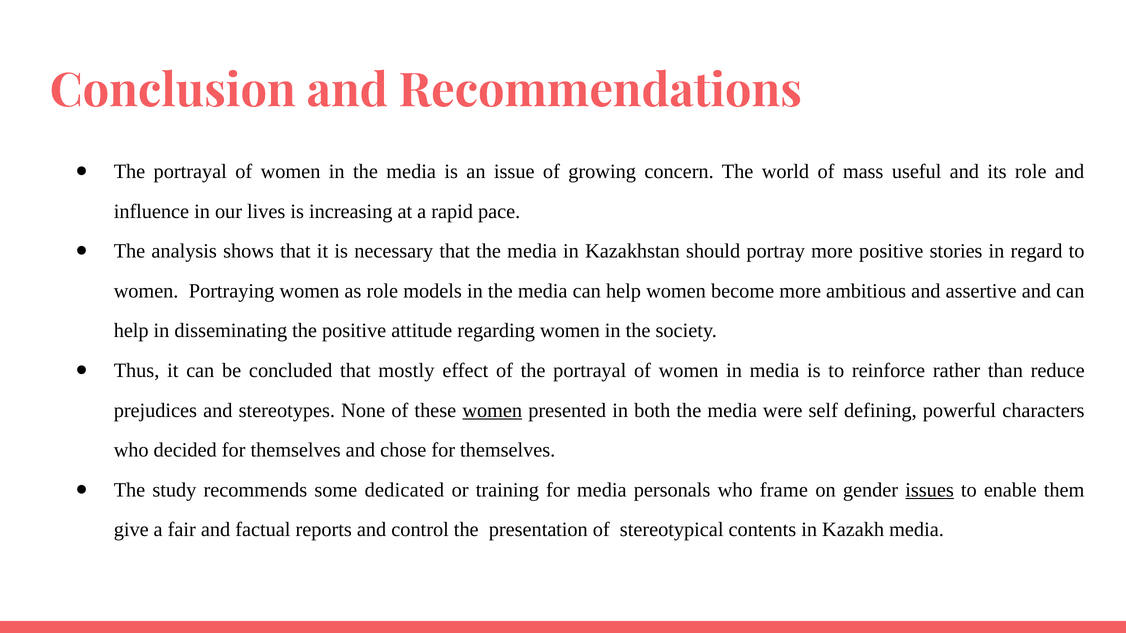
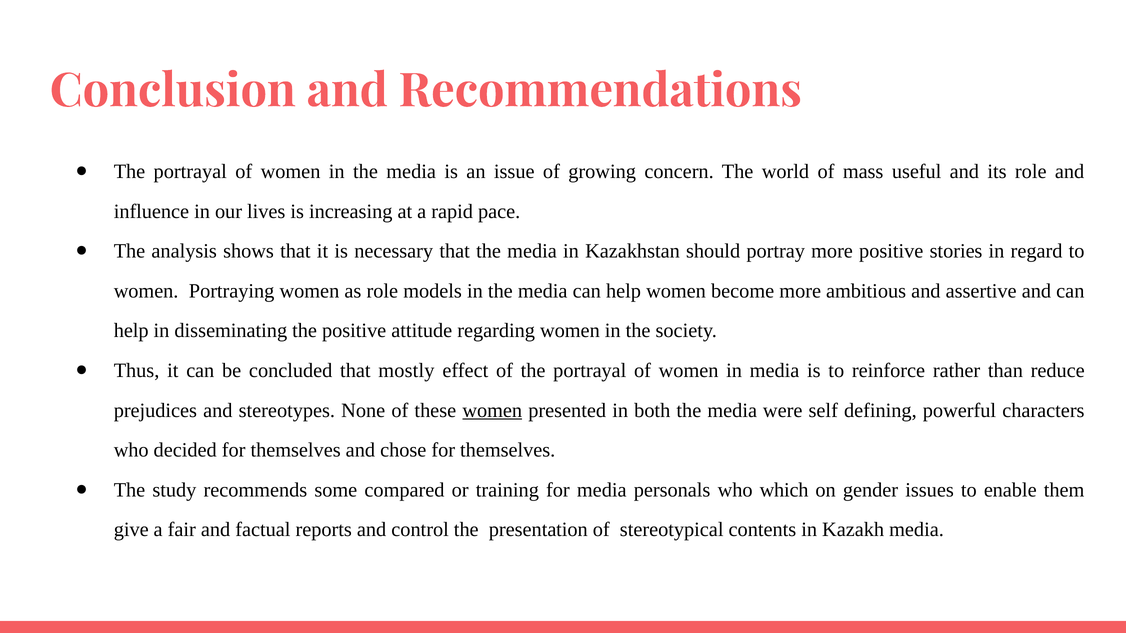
dedicated: dedicated -> compared (405, 490)
frame: frame -> which (784, 490)
issues underline: present -> none (930, 490)
